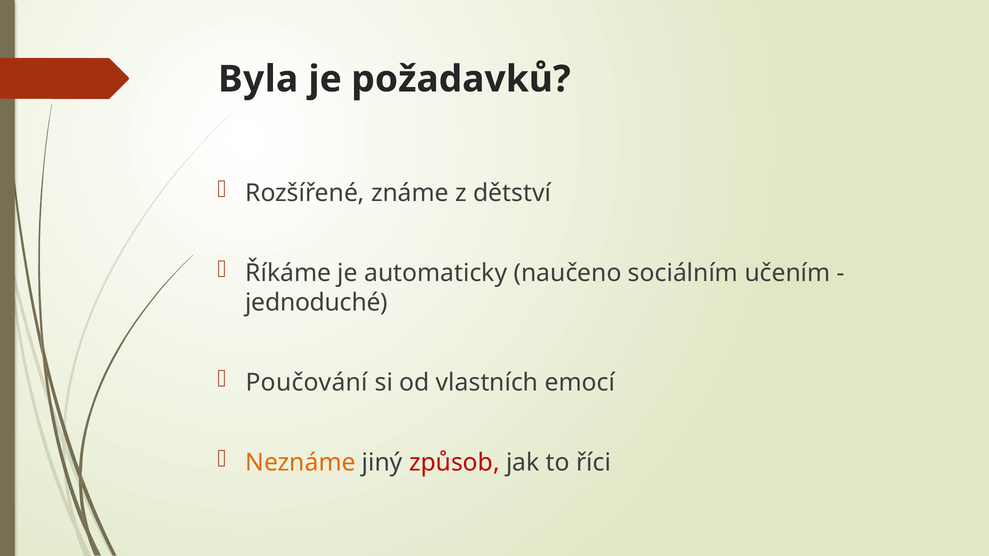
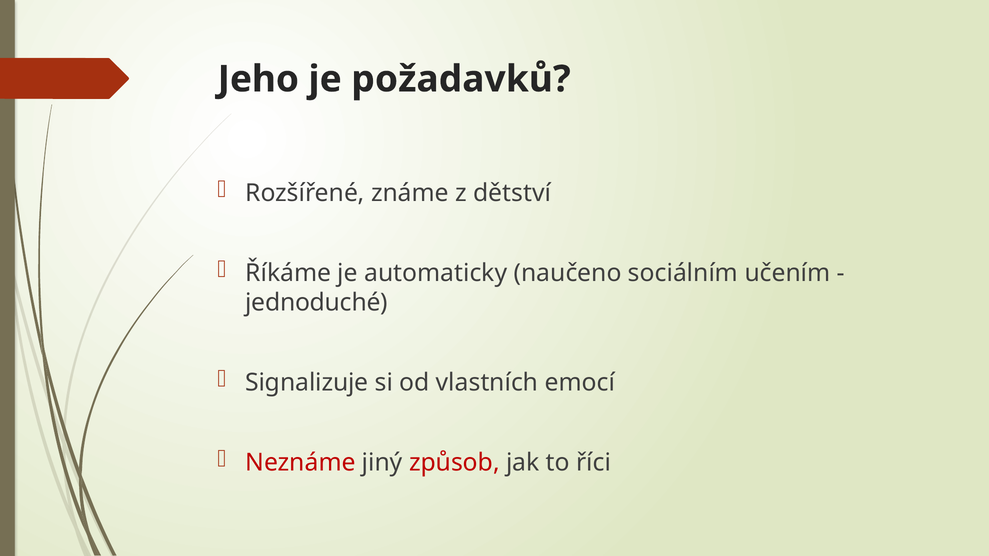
Byla: Byla -> Jeho (258, 79)
Poučování: Poučování -> Signalizuje (307, 383)
Neznáme colour: orange -> red (300, 463)
